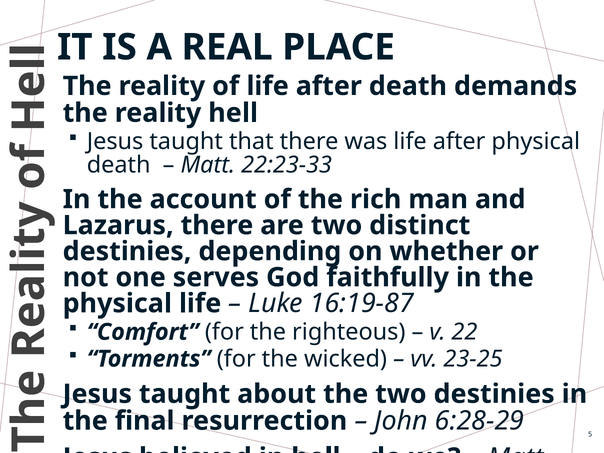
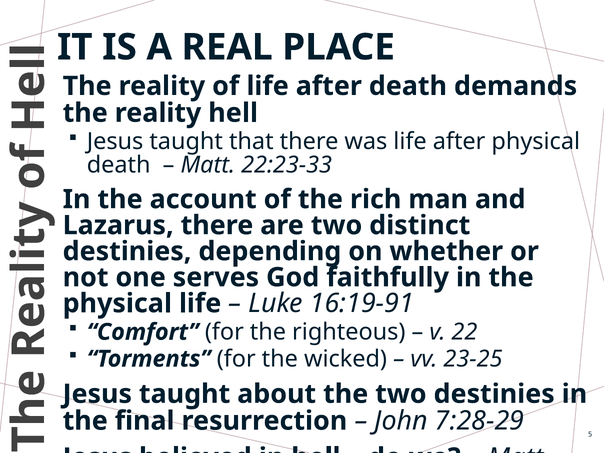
16:19-87: 16:19-87 -> 16:19-91 (362, 303)
6:28-29: 6:28-29 -> 7:28-29 (480, 421)
